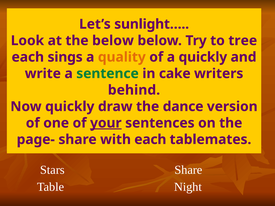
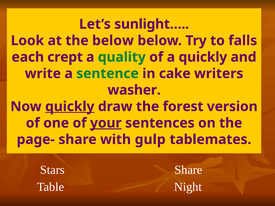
tree: tree -> falls (243, 41)
sings: sings -> crept (65, 57)
quality colour: orange -> green (122, 57)
behind: behind -> washer (134, 90)
quickly underline: none -> present (70, 107)
dance: dance -> forest (183, 107)
with each: each -> gulp (150, 140)
